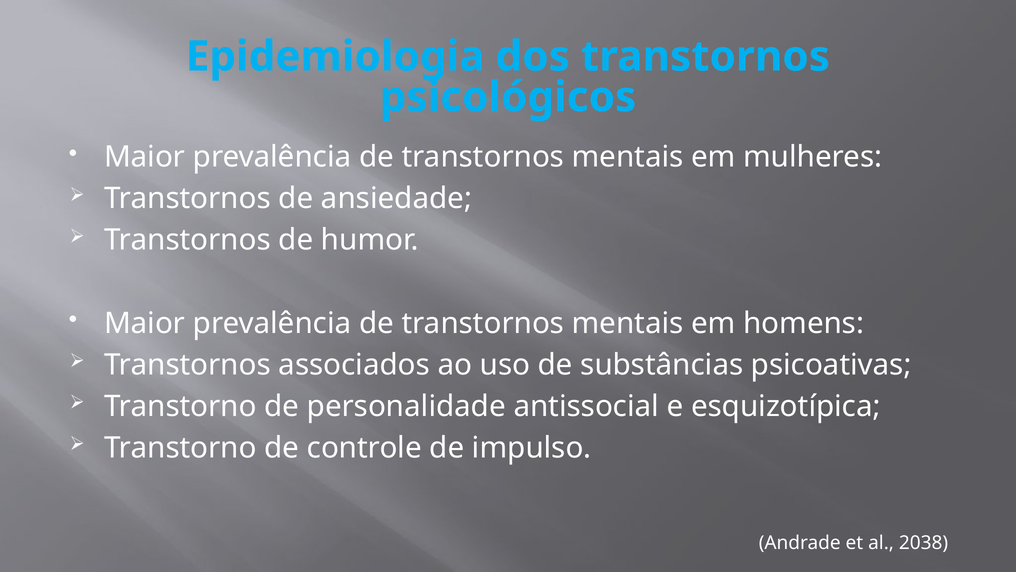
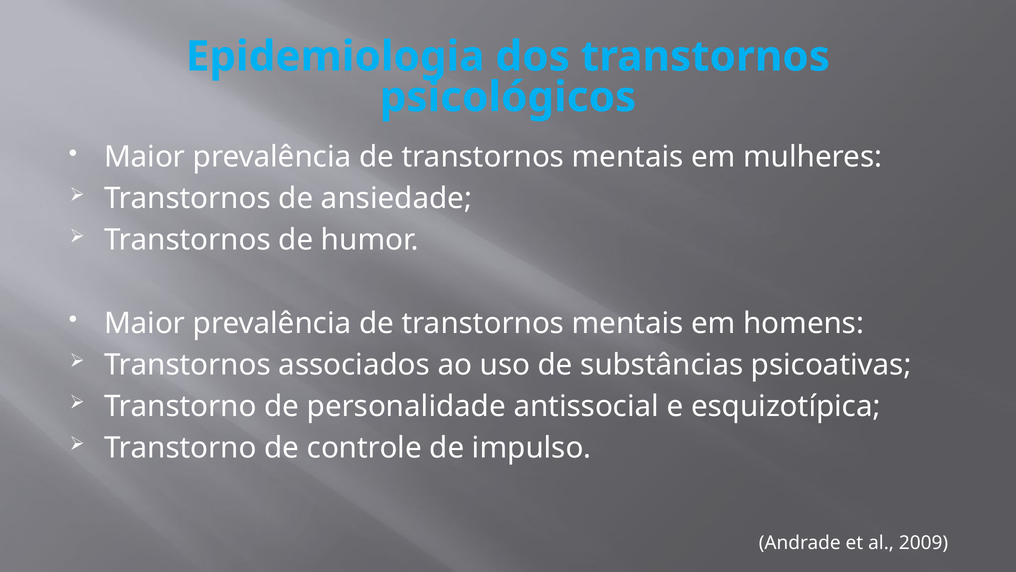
2038: 2038 -> 2009 (924, 542)
